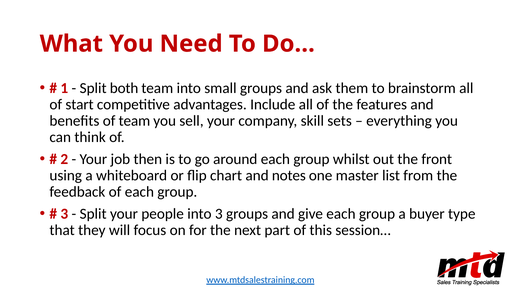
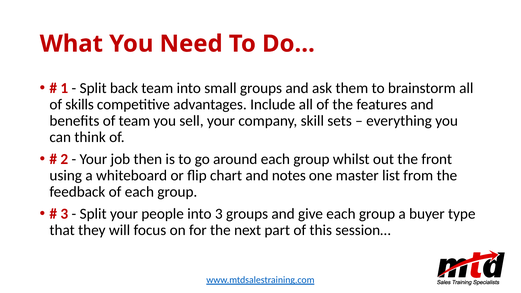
both: both -> back (124, 88)
start: start -> skills (80, 105)
